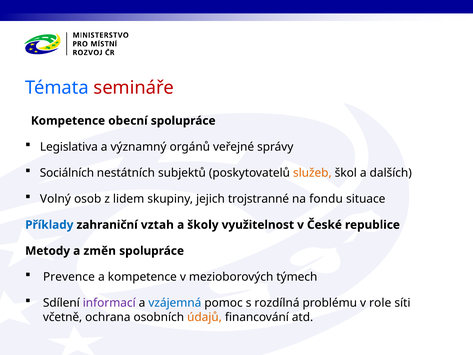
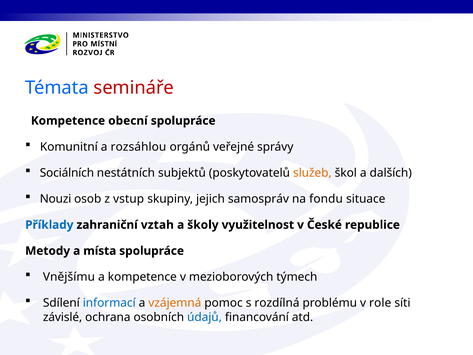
Legislativa: Legislativa -> Komunitní (69, 147)
významný: významný -> rozsáhlou (138, 147)
Volný: Volný -> Nouzi (56, 199)
lidem: lidem -> vstup (129, 199)
trojstranné: trojstranné -> samospráv (258, 199)
změn: změn -> místa (100, 251)
Prevence: Prevence -> Vnějšímu (69, 277)
informací colour: purple -> blue (109, 303)
vzájemná colour: blue -> orange (175, 303)
včetně: včetně -> závislé (63, 317)
údajů colour: orange -> blue (204, 317)
